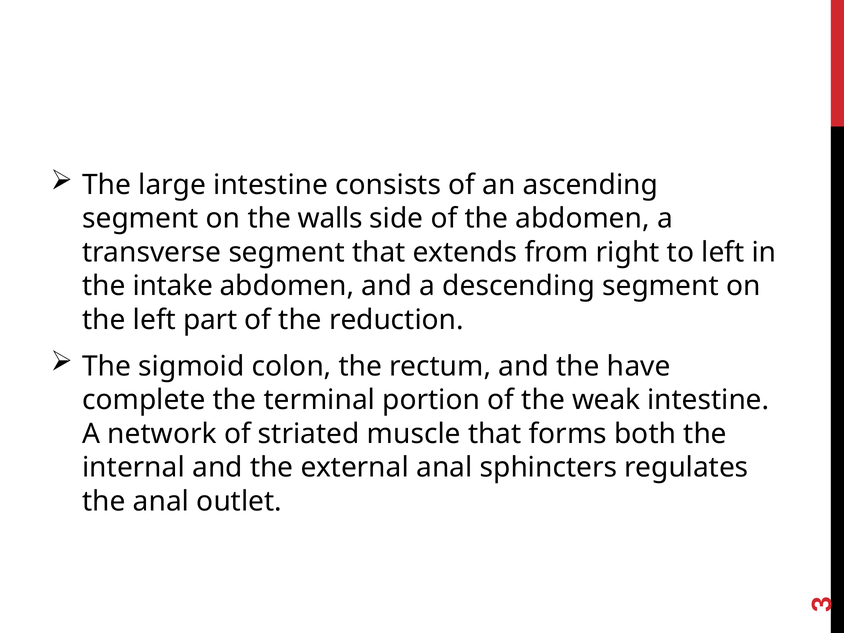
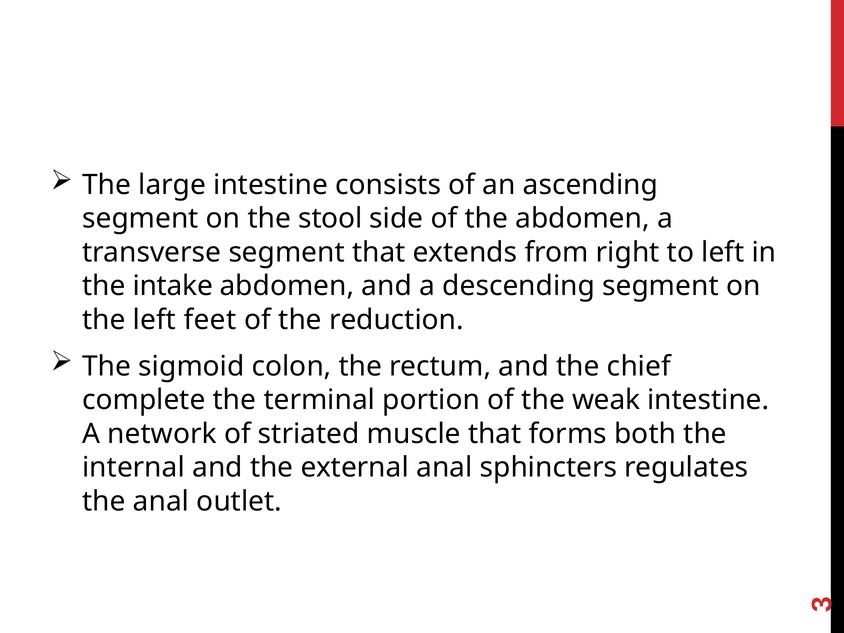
walls: walls -> stool (330, 219)
part: part -> feet (210, 320)
have: have -> chief (639, 366)
